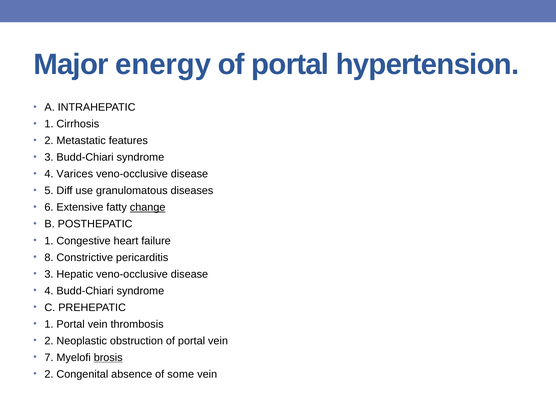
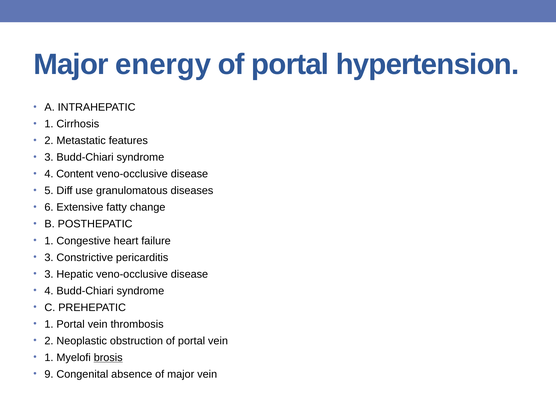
Varices: Varices -> Content (75, 174)
change underline: present -> none (148, 207)
8: 8 -> 3 (49, 257)
7: 7 -> 1 (49, 358)
2: 2 -> 9 (49, 374)
of some: some -> major (181, 374)
